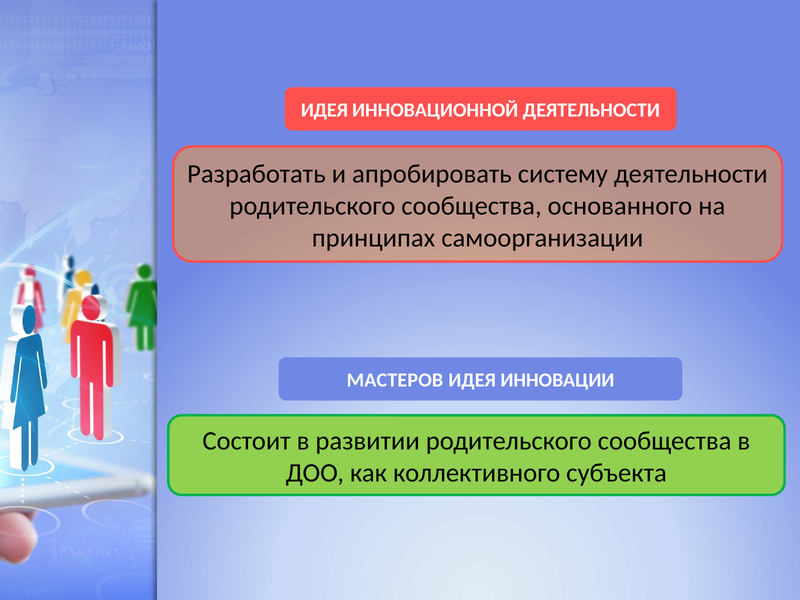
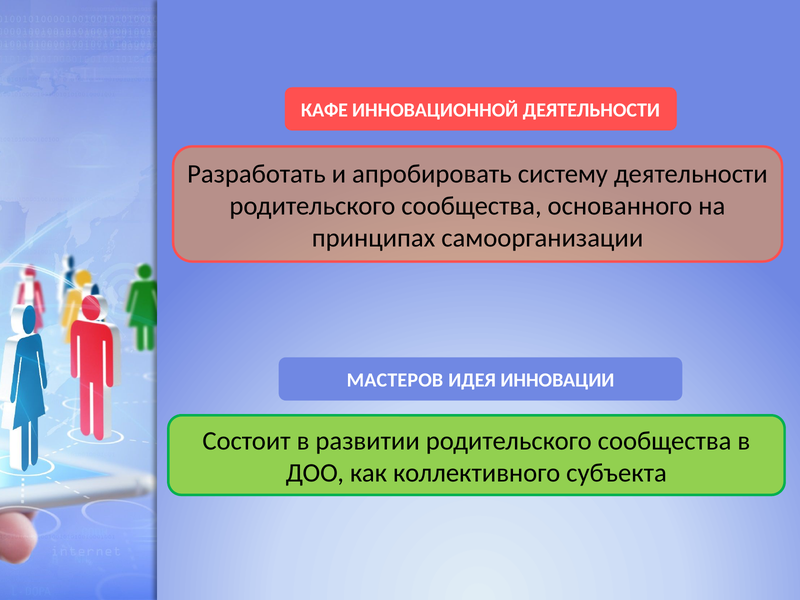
ИДЕЯ: ИДЕЯ -> КАФЕ (324, 110)
